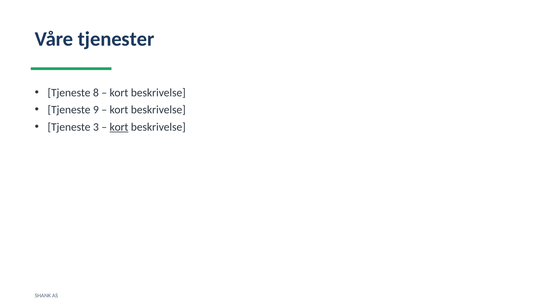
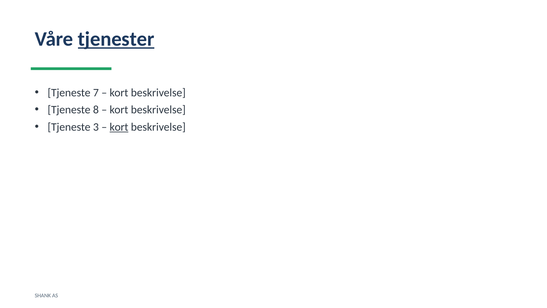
tjenester underline: none -> present (116, 39)
8: 8 -> 7 (96, 93)
9: 9 -> 8 (96, 110)
